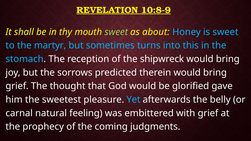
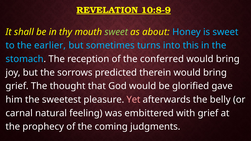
martyr: martyr -> earlier (50, 46)
shipwreck: shipwreck -> conferred (162, 59)
Yet colour: light blue -> pink (133, 100)
